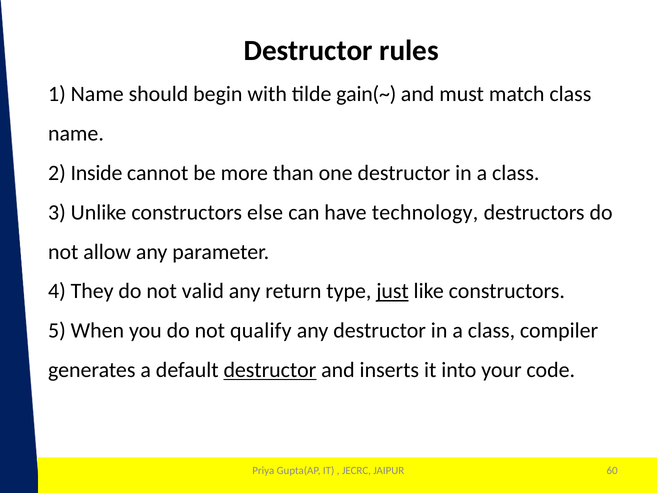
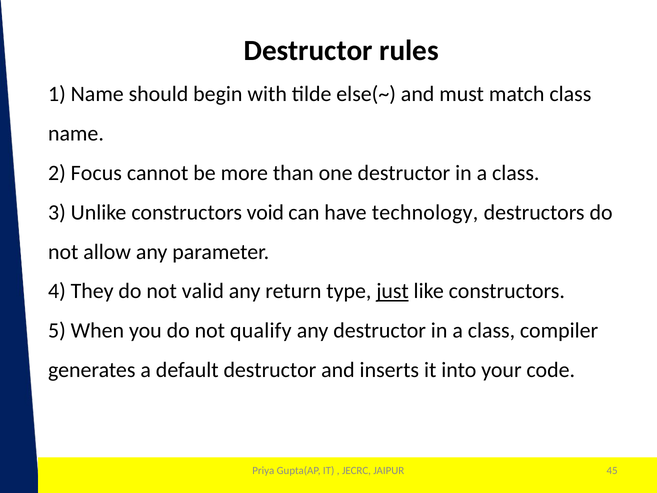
gain(~: gain(~ -> else(~ (366, 94)
Inside: Inside -> Focus (96, 173)
else: else -> void (265, 212)
destructor underline: present -> none (270, 370)
60: 60 -> 45 (612, 470)
